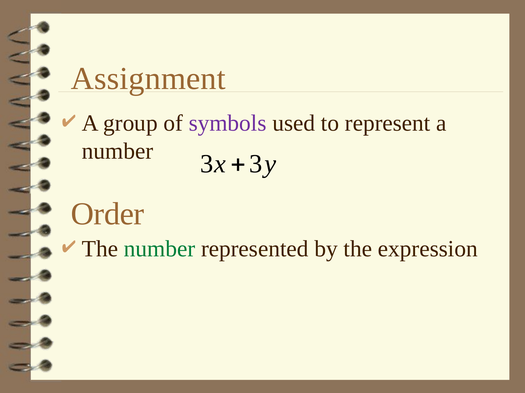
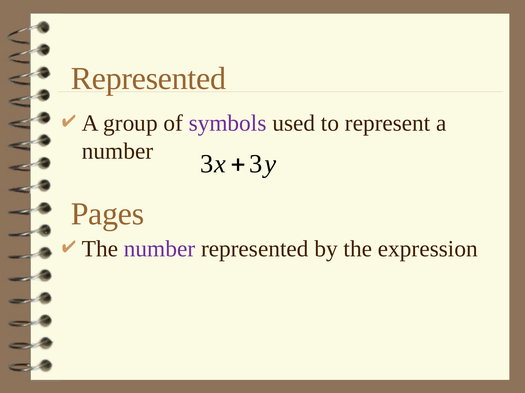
Assignment: Assignment -> Represented (149, 79)
Order: Order -> Pages (108, 214)
number colour: green -> purple (160, 249)
